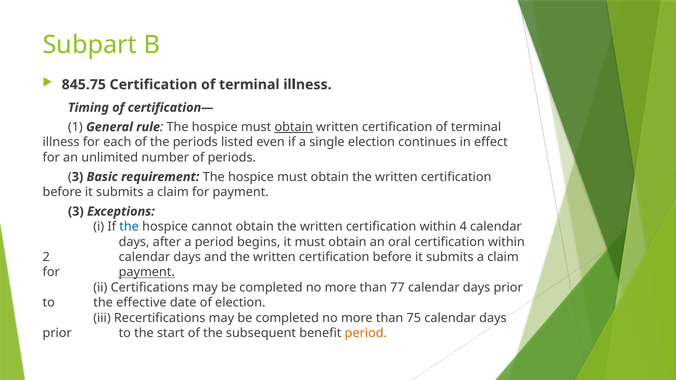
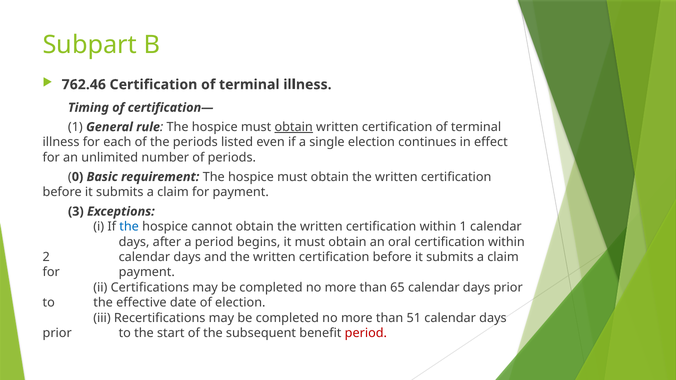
845.75: 845.75 -> 762.46 (84, 85)
3: 3 -> 0 (78, 177)
within 4: 4 -> 1 (463, 227)
payment underline: present -> none (147, 272)
77: 77 -> 65 (397, 288)
75: 75 -> 51 (414, 318)
period colour: orange -> red (366, 333)
